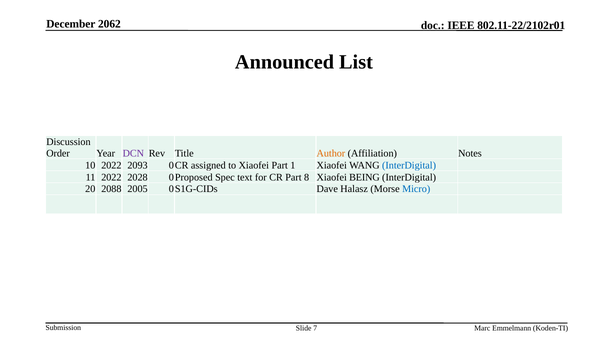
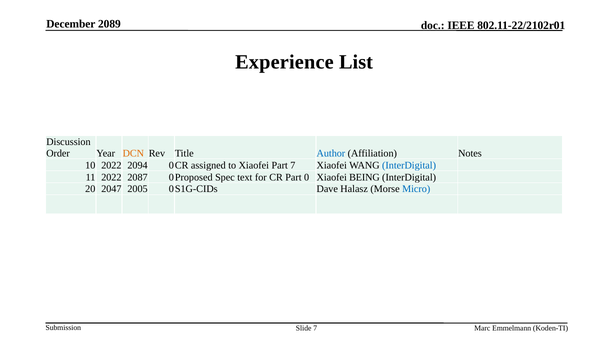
2062: 2062 -> 2089 (109, 24)
Announced: Announced -> Experience (284, 62)
DCN colour: purple -> orange (133, 153)
Author colour: orange -> blue (331, 153)
2093: 2093 -> 2094 (138, 165)
Part 1: 1 -> 7 (293, 165)
2028: 2028 -> 2087 (138, 177)
8: 8 -> 0 (307, 177)
2088: 2088 -> 2047 (111, 189)
